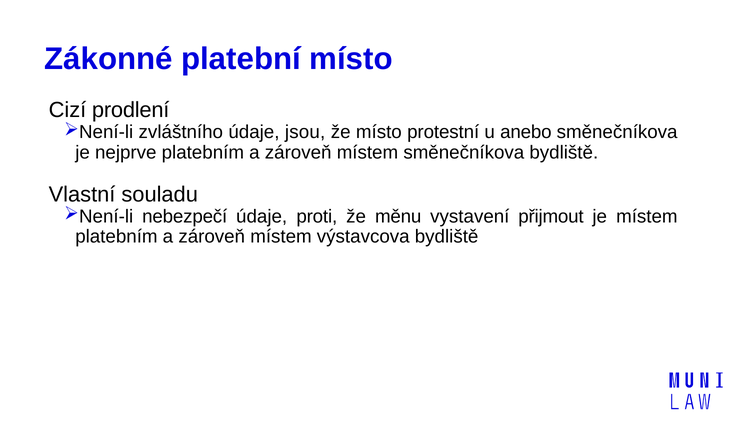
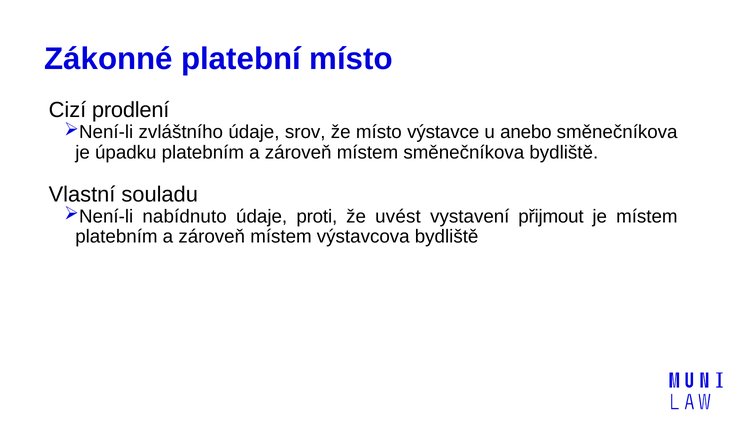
jsou: jsou -> srov (305, 132)
protestní: protestní -> výstavce (443, 132)
nejprve: nejprve -> úpadku (126, 152)
nebezpečí: nebezpečí -> nabídnuto (185, 216)
měnu: měnu -> uvést (398, 216)
